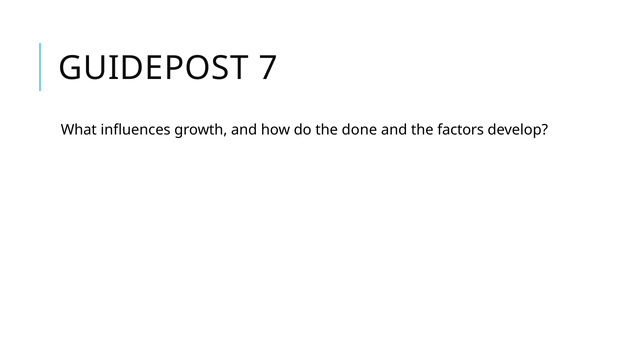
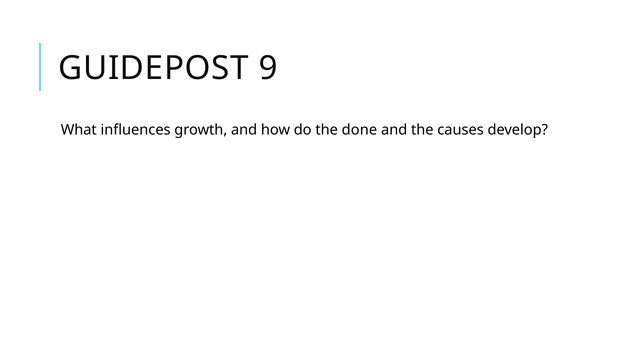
7: 7 -> 9 (268, 68)
factors: factors -> causes (461, 130)
